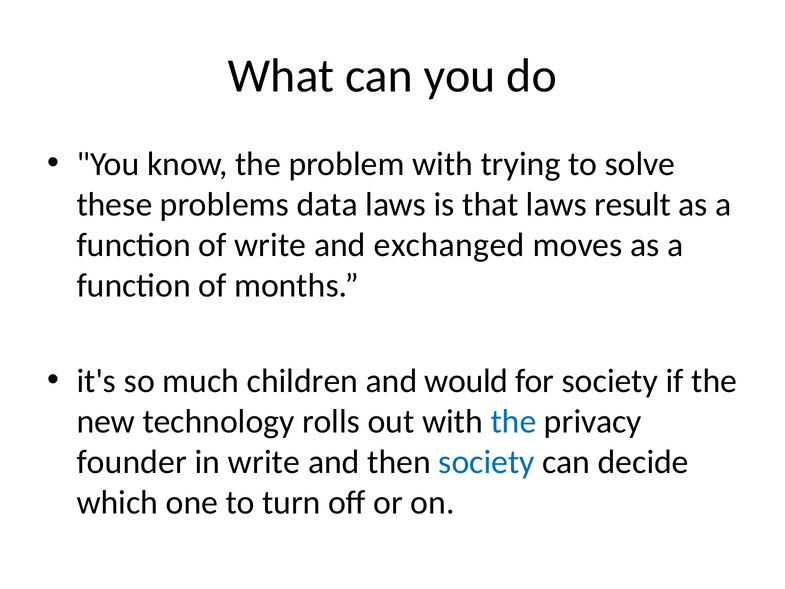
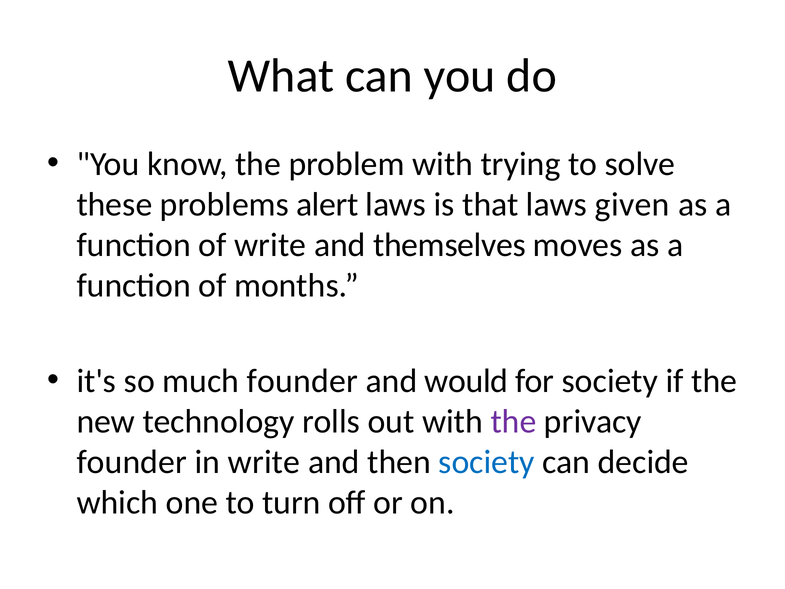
data: data -> alert (327, 205)
result: result -> given (632, 205)
exchanged: exchanged -> themselves (449, 245)
much children: children -> founder (302, 381)
the colour: blue -> purple (514, 421)
